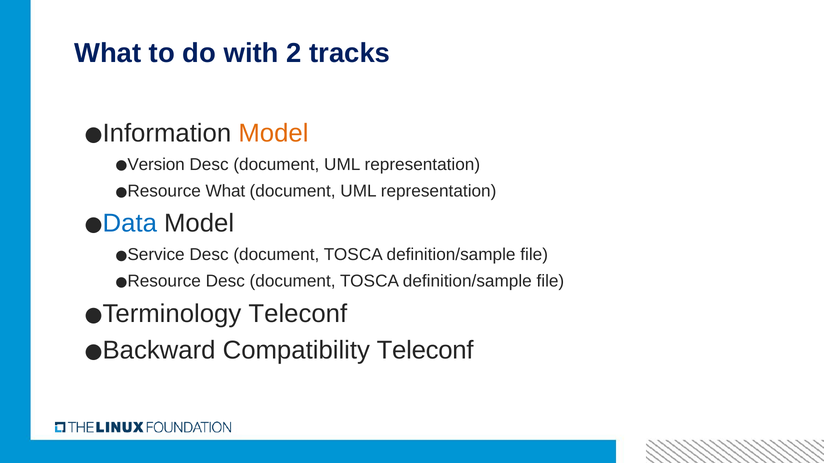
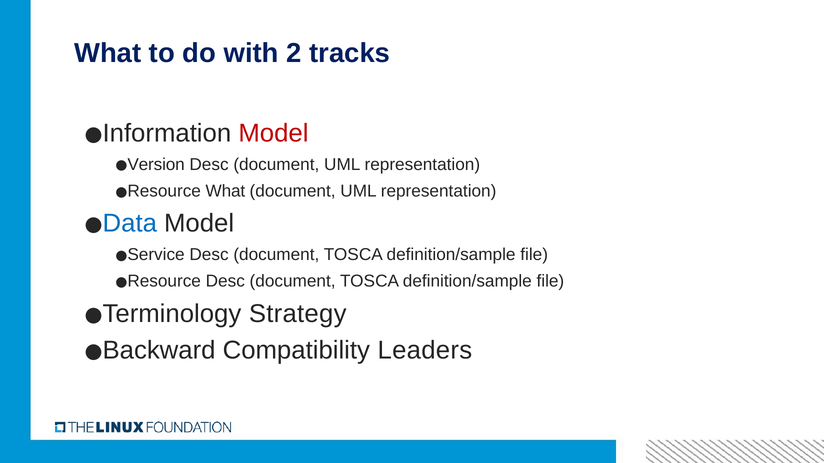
Model colour: orange -> red (273, 133)
Terminology Teleconf: Teleconf -> Strategy (298, 314)
Compatibility Teleconf: Teleconf -> Leaders (425, 351)
